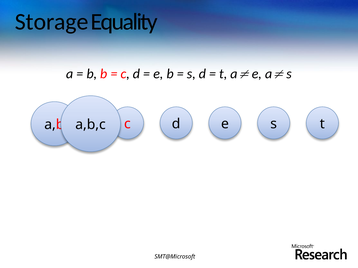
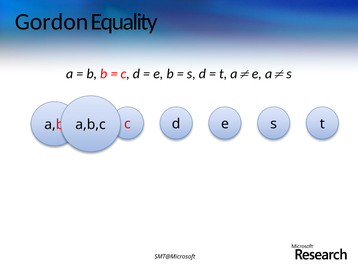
Storage: Storage -> Gordon (52, 22)
